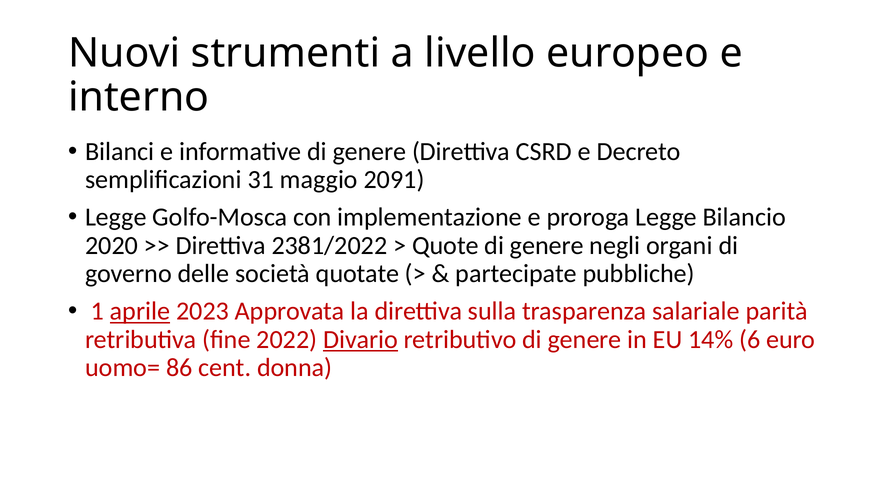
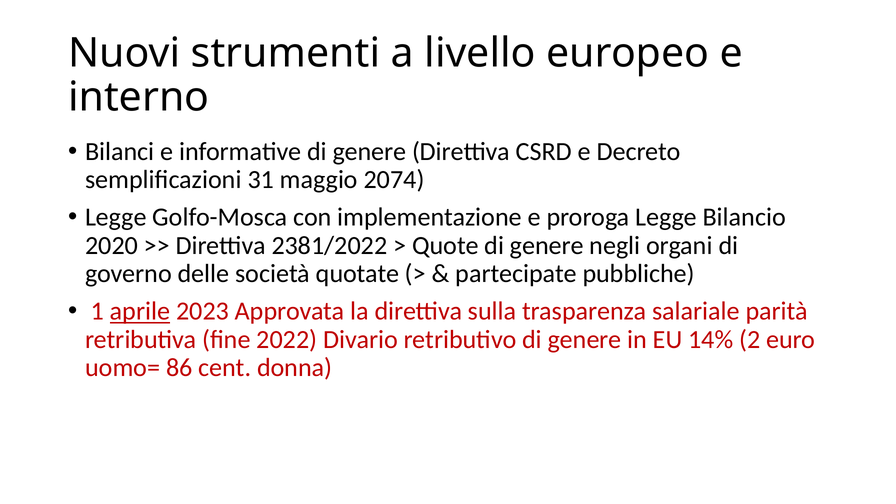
2091: 2091 -> 2074 (394, 180)
Divario underline: present -> none (361, 340)
6: 6 -> 2 (750, 340)
